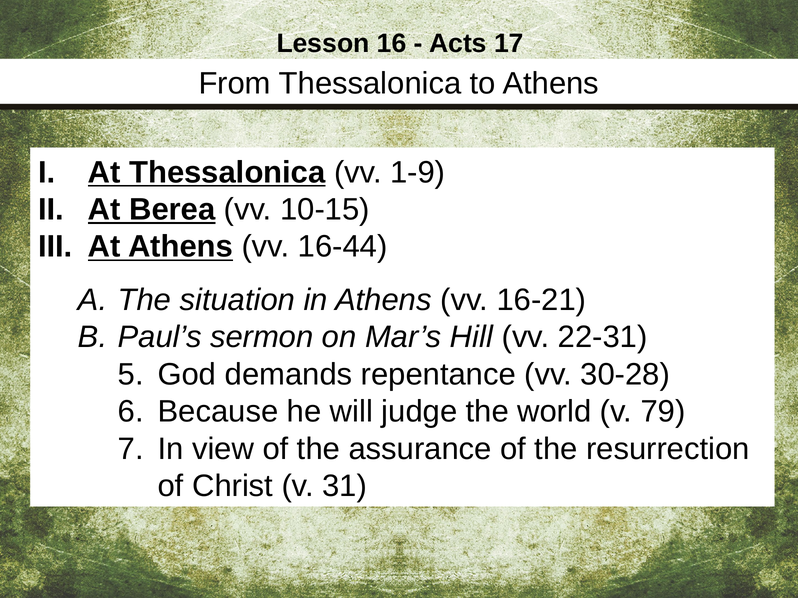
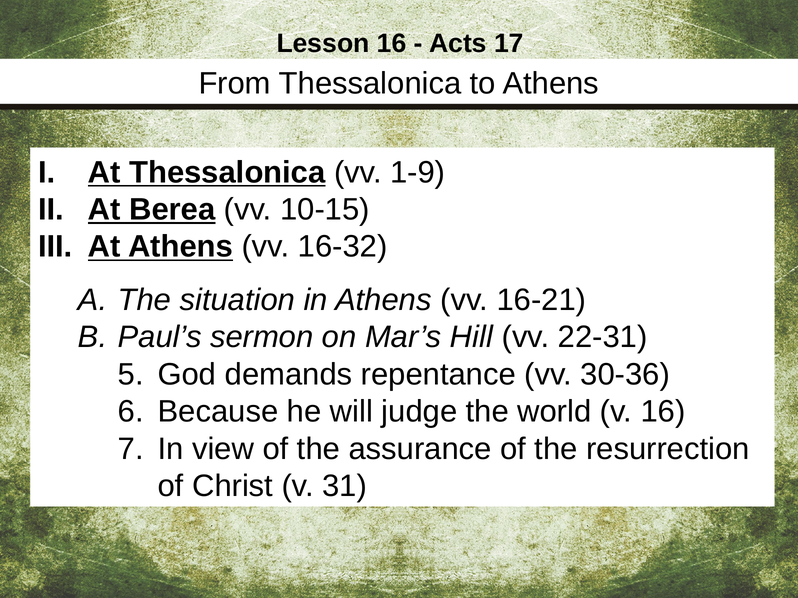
16-44: 16-44 -> 16-32 (343, 247)
30-28: 30-28 -> 30-36 (625, 375)
v 79: 79 -> 16 (663, 412)
